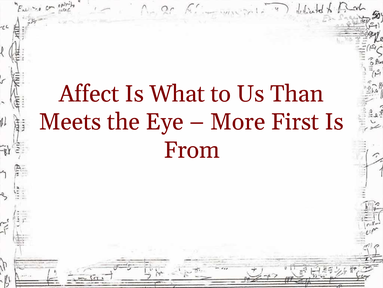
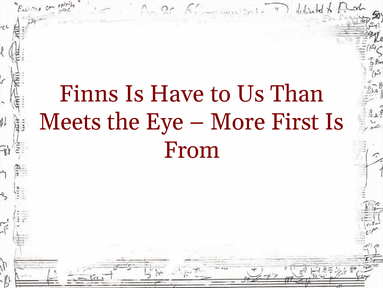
Affect: Affect -> Finns (89, 94)
What: What -> Have (177, 94)
